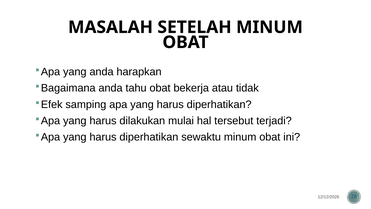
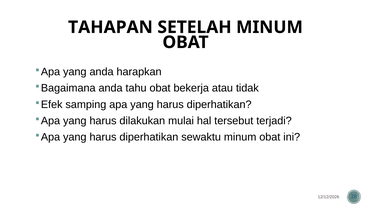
MASALAH: MASALAH -> TAHAPAN (110, 27)
